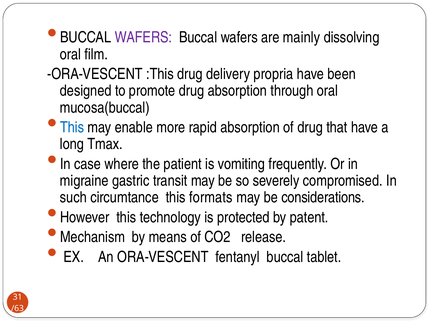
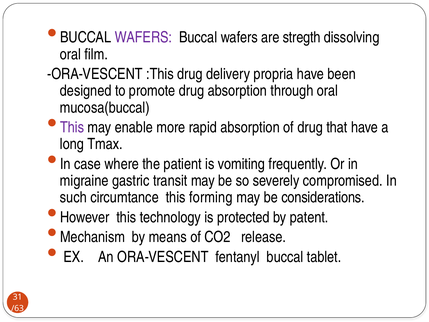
mainly: mainly -> stregth (302, 38)
This colour: blue -> purple (72, 127)
formats: formats -> forming (211, 197)
